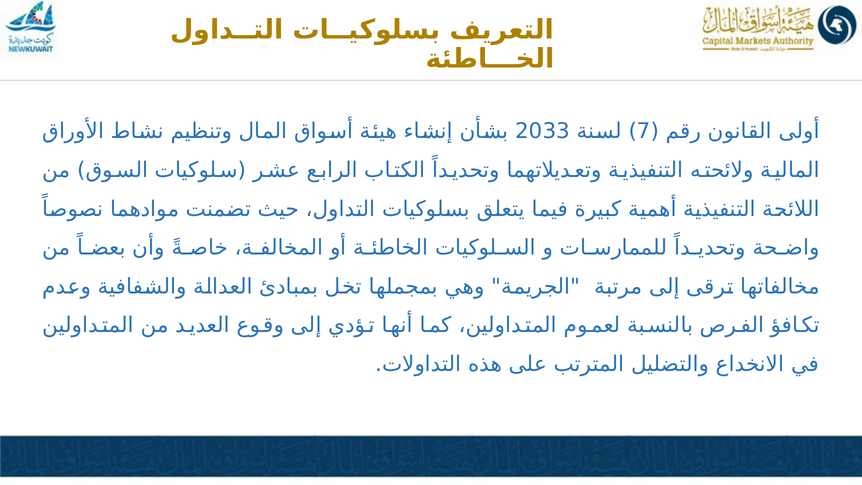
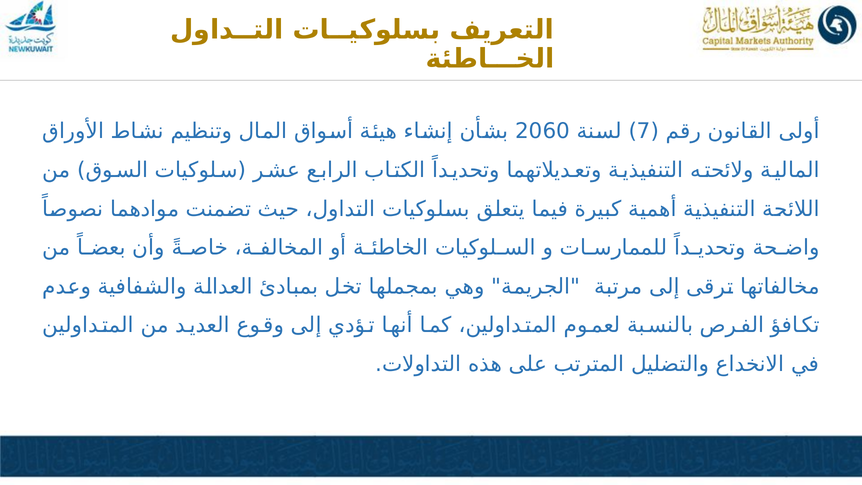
2033: 2033 -> 2060 (543, 131)
